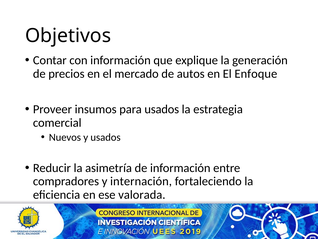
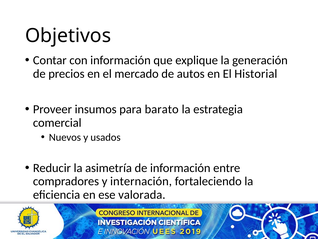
Enfoque: Enfoque -> Historial (256, 74)
para usados: usados -> barato (162, 109)
